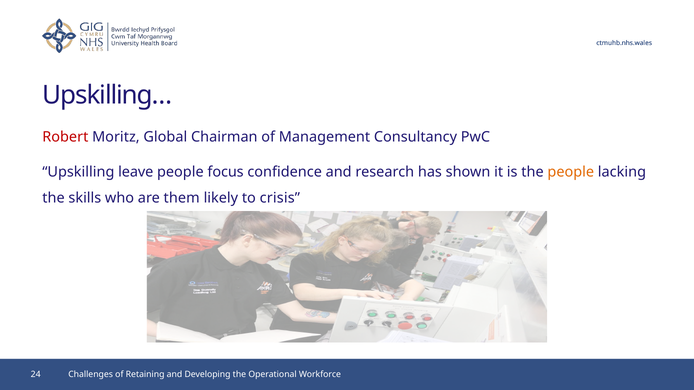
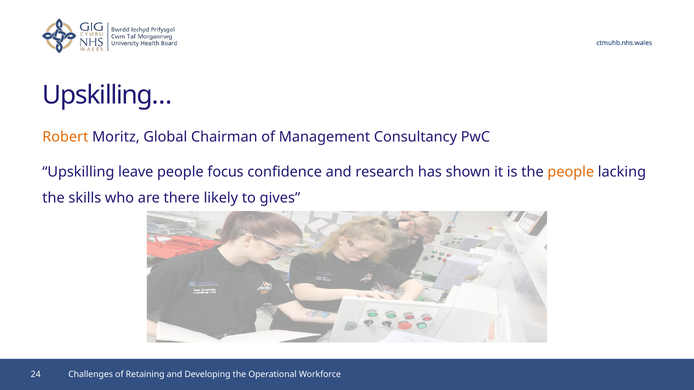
Robert colour: red -> orange (65, 137)
them: them -> there (182, 198)
crisis: crisis -> gives (280, 198)
